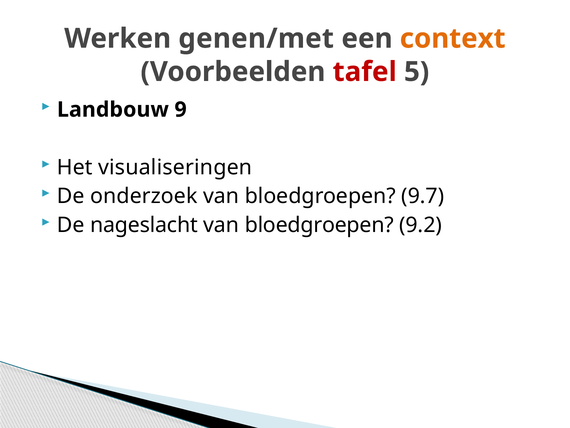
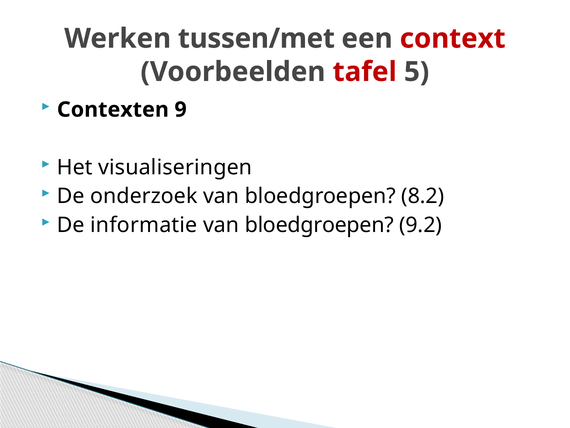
genen/met: genen/met -> tussen/met (256, 38)
context colour: orange -> red (453, 38)
Landbouw: Landbouw -> Contexten (113, 110)
9.7: 9.7 -> 8.2 (423, 196)
nageslacht: nageslacht -> informatie (144, 225)
